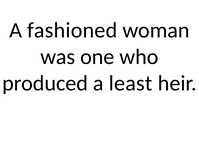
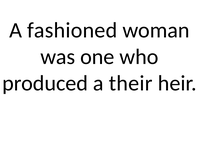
least: least -> their (131, 83)
